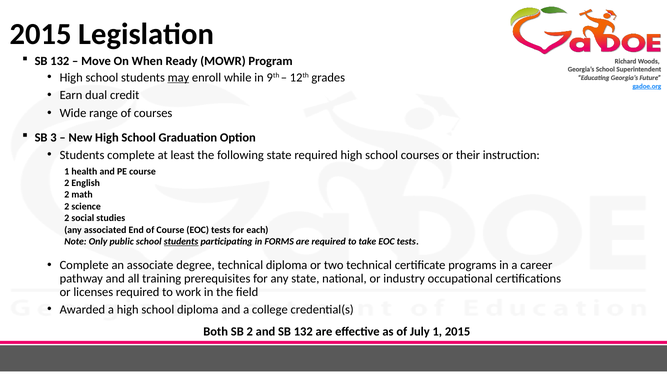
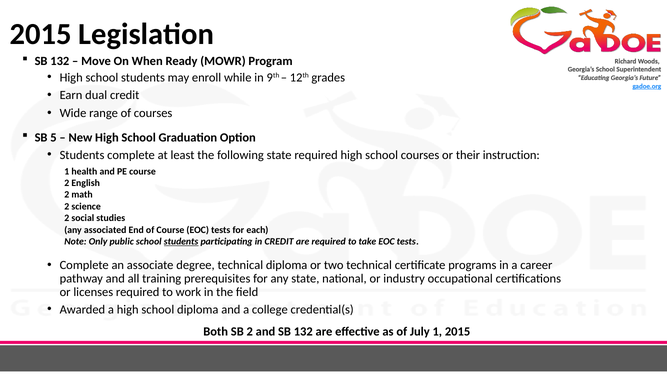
may underline: present -> none (178, 78)
3: 3 -> 5 (53, 138)
in FORMS: FORMS -> CREDIT (279, 242)
